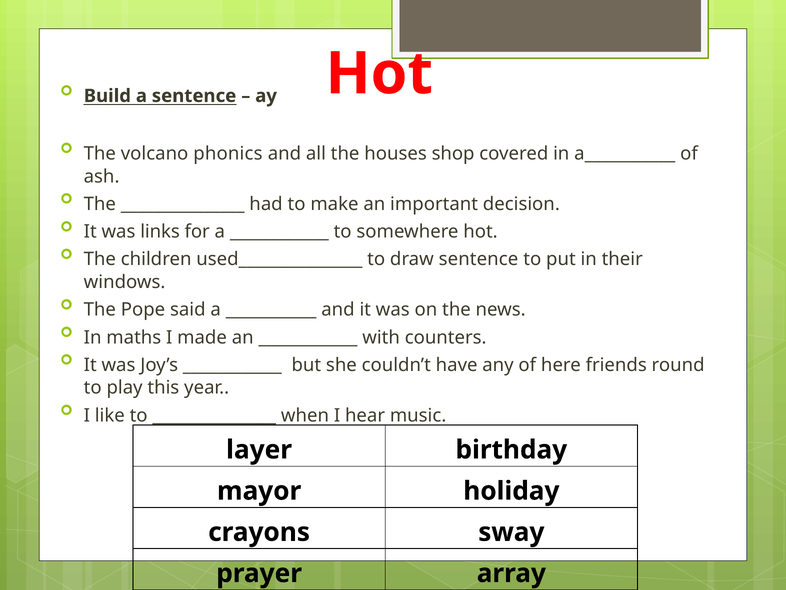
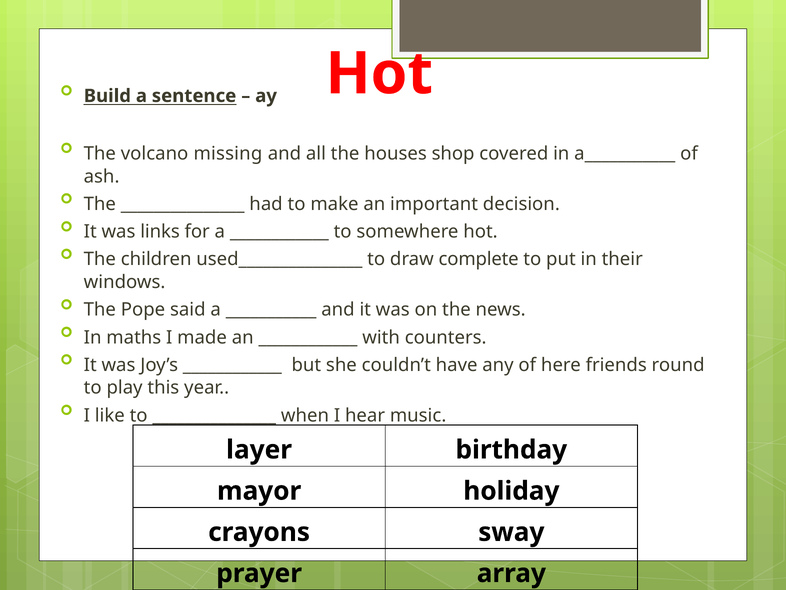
phonics: phonics -> missing (228, 153)
draw sentence: sentence -> complete (479, 259)
